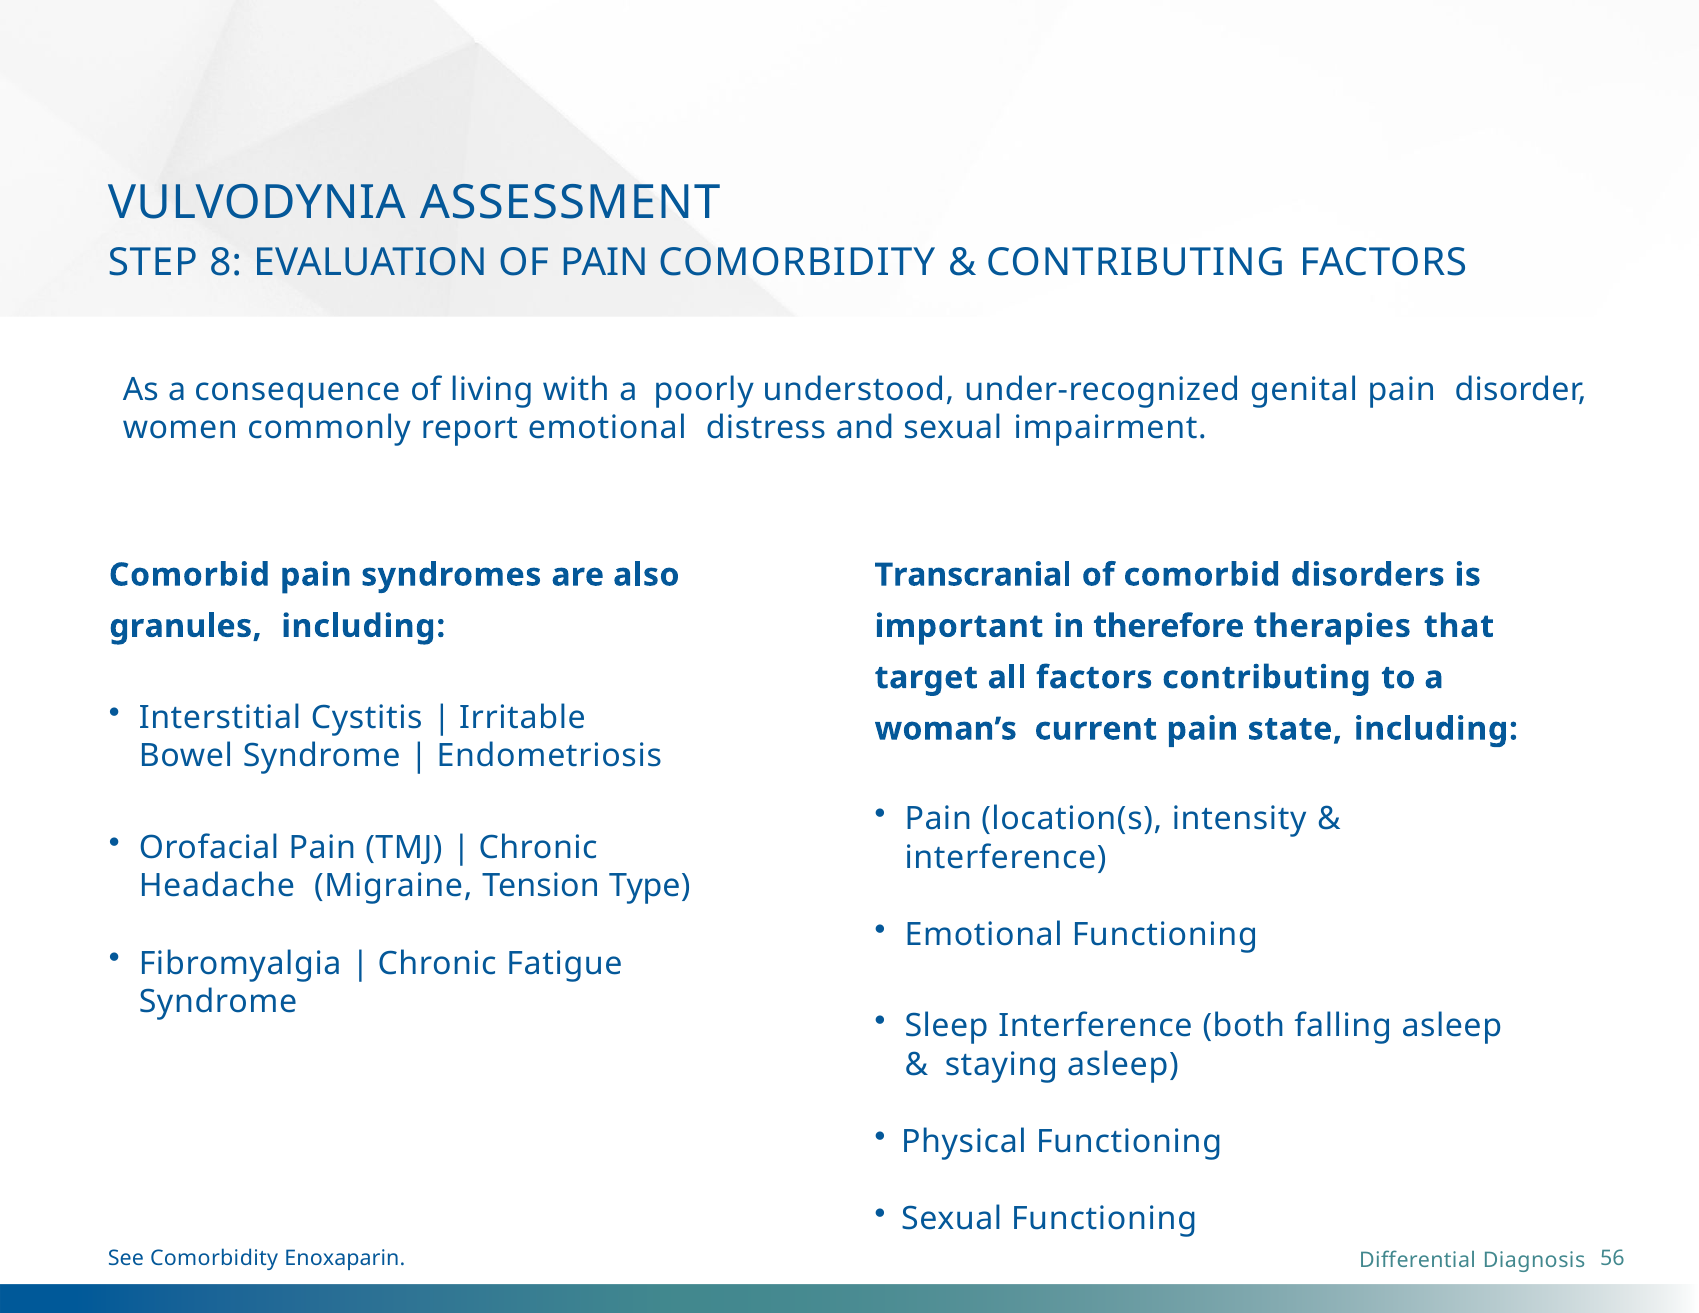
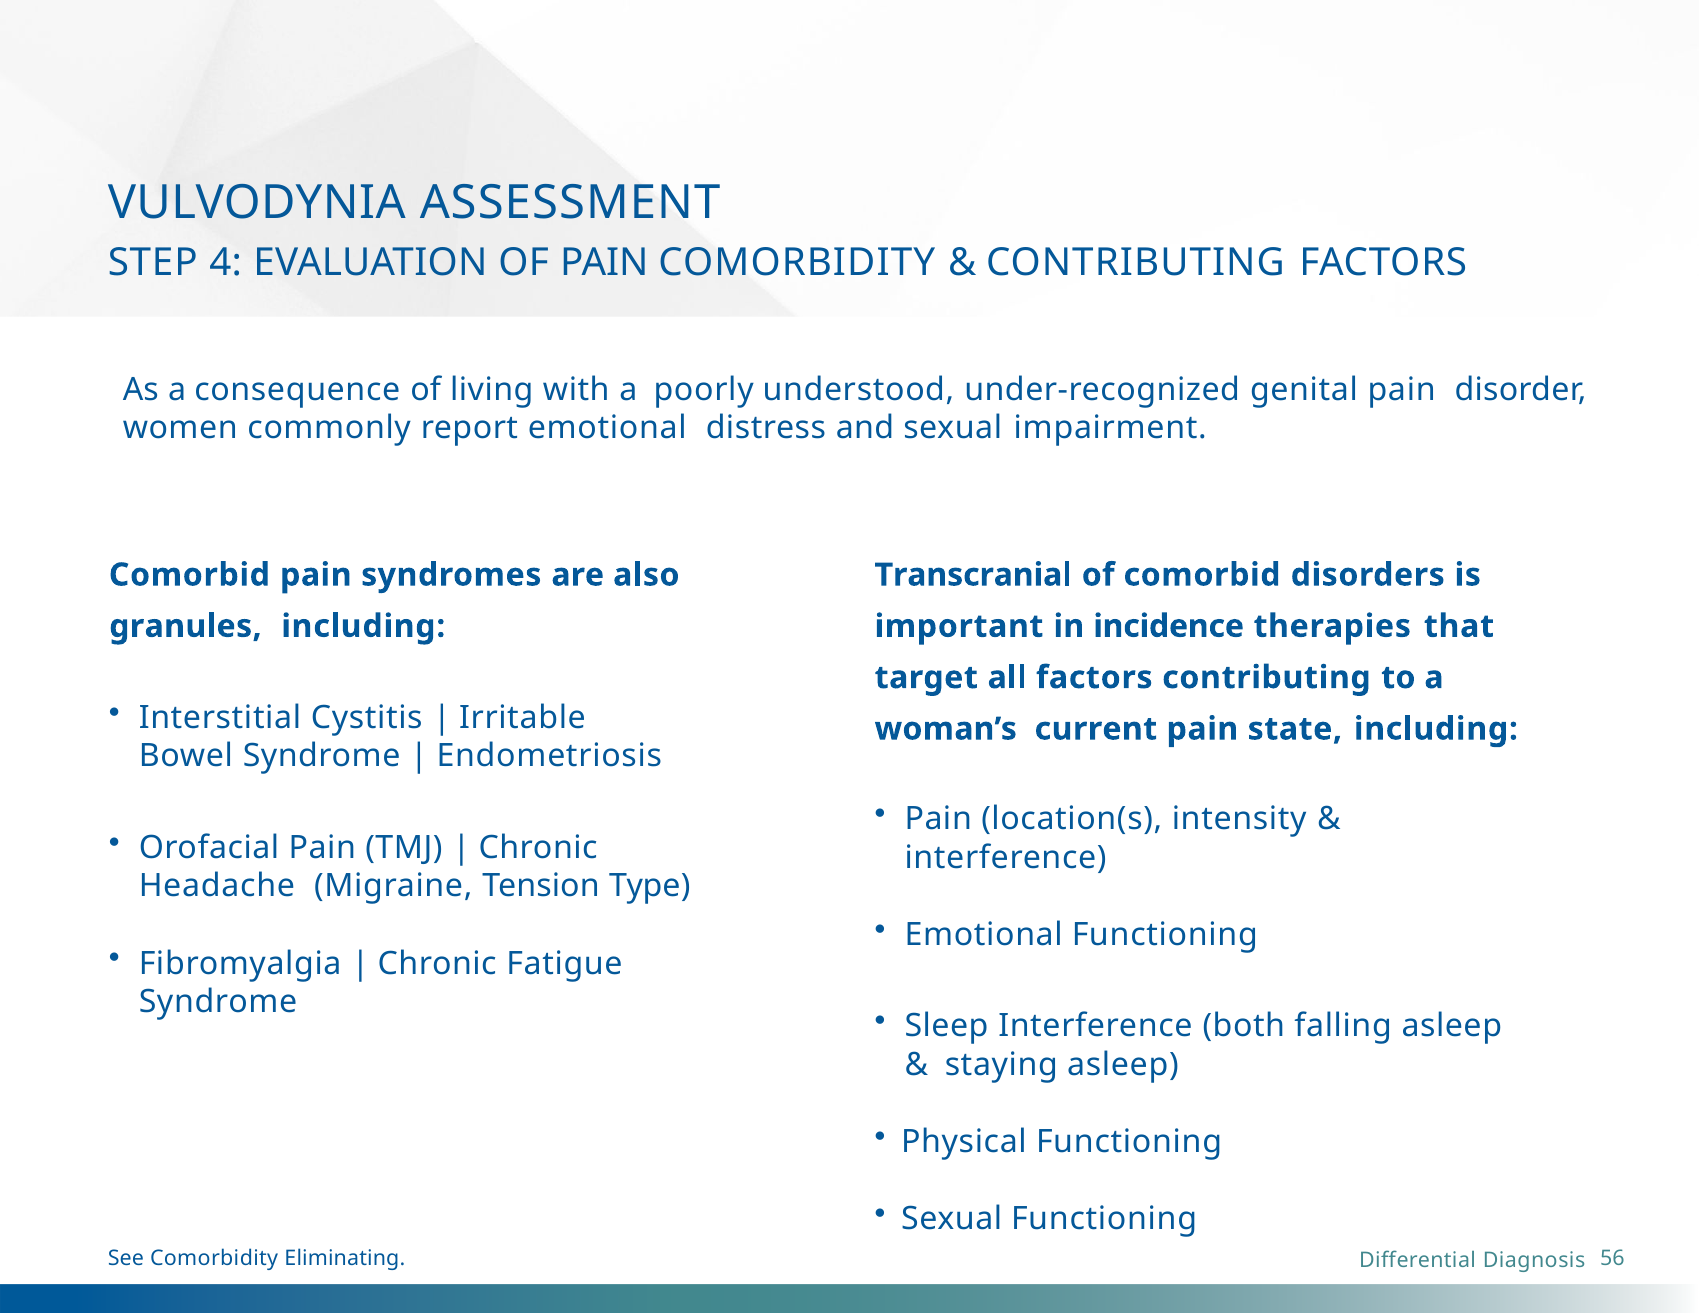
8: 8 -> 4 (226, 262)
therefore: therefore -> incidence (1169, 626)
Enoxaparin: Enoxaparin -> Eliminating (345, 1258)
